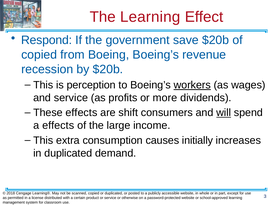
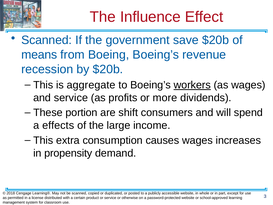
The Learning: Learning -> Influence (150, 17)
Respond: Respond -> Scanned (47, 40)
copied: copied -> means (39, 55)
perception: perception -> aggregate (91, 85)
These effects: effects -> portion (82, 113)
will underline: present -> none (224, 113)
causes initially: initially -> wages (197, 140)
in duplicated: duplicated -> propensity (68, 153)
